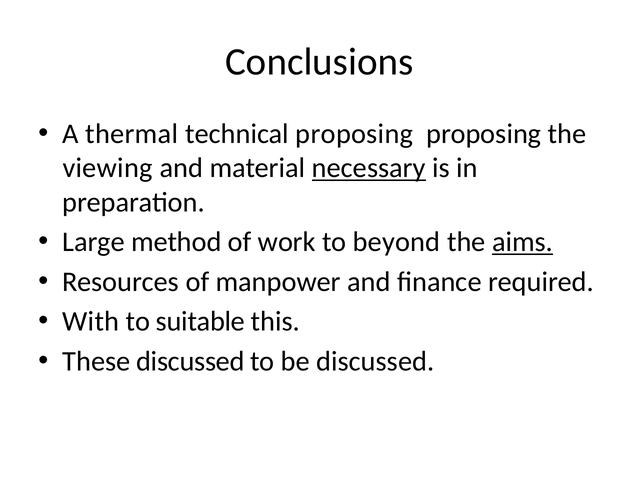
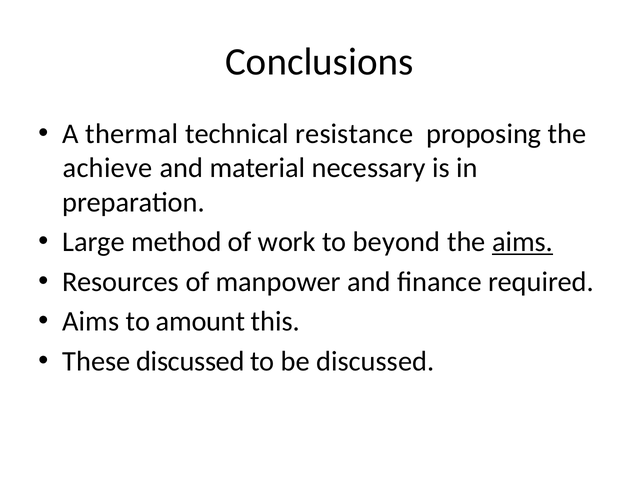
technical proposing: proposing -> resistance (354, 134)
viewing: viewing -> achieve (108, 168)
necessary underline: present -> none (369, 168)
With: With -> Aims (91, 322)
suitable: suitable -> amount (201, 322)
